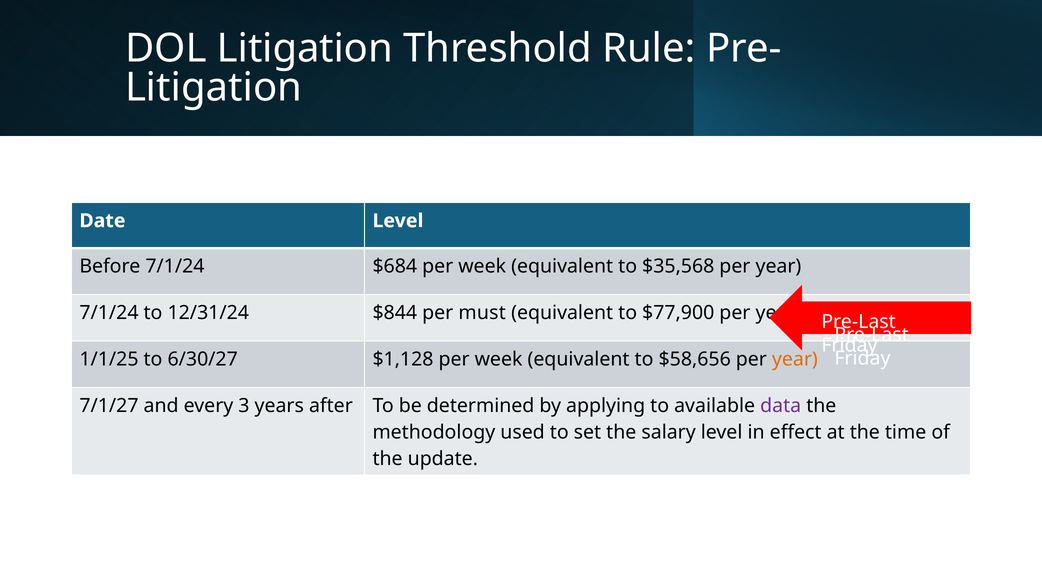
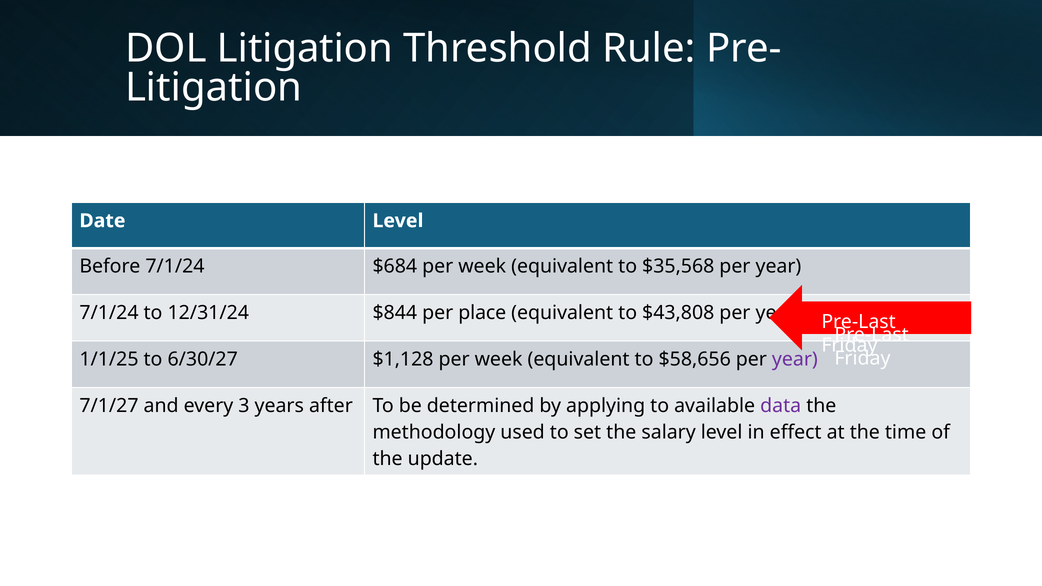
must: must -> place (482, 313)
$77,900: $77,900 -> $43,808 (678, 313)
year colour: orange -> purple (795, 359)
